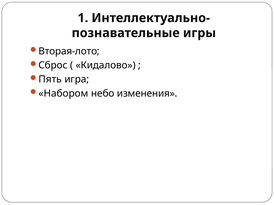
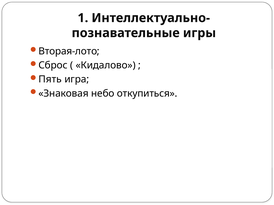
Набором: Набором -> Знаковая (64, 94)
изменения: изменения -> откупиться (147, 94)
